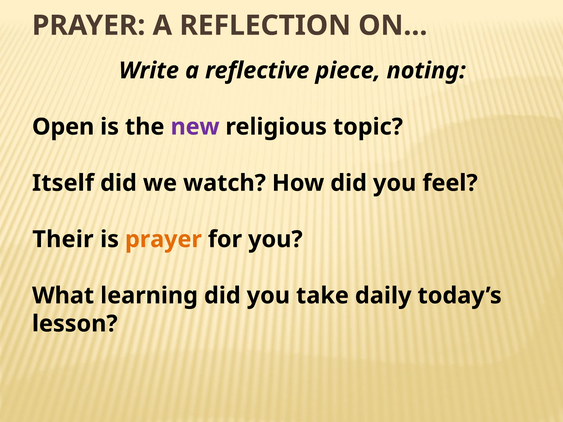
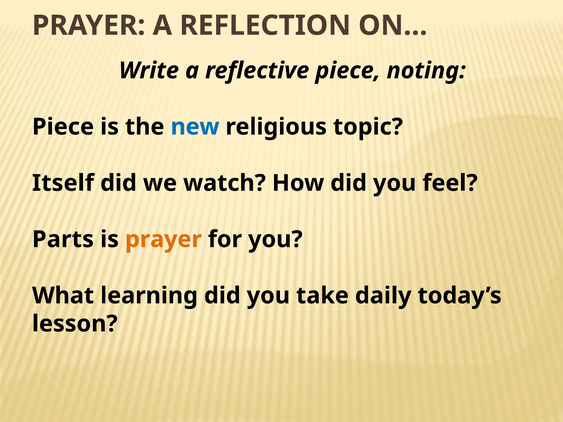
Open: Open -> Piece (63, 127)
new colour: purple -> blue (195, 127)
Their: Their -> Parts (63, 239)
